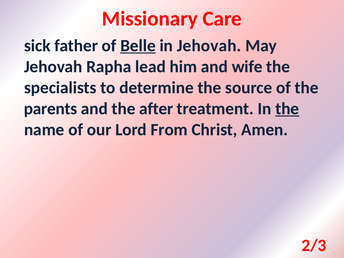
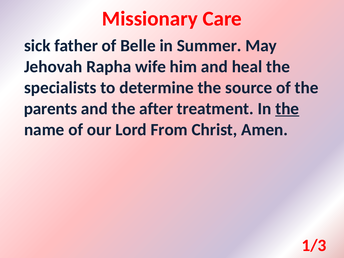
Belle underline: present -> none (138, 46)
in Jehovah: Jehovah -> Summer (209, 46)
lead: lead -> wife (151, 67)
wife: wife -> heal (247, 67)
2/3: 2/3 -> 1/3 (314, 245)
